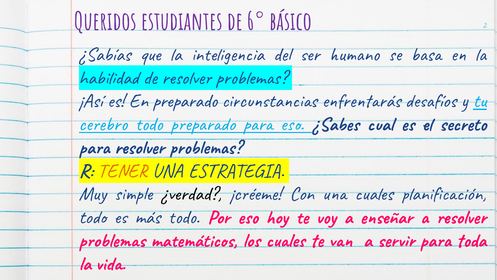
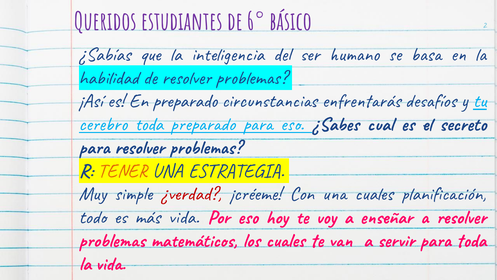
cerebro todo: todo -> toda (149, 124)
¿verdad colour: black -> red (191, 194)
más todo: todo -> vida (184, 217)
